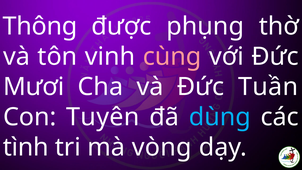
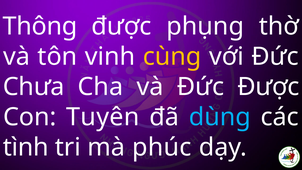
cùng colour: pink -> yellow (172, 56)
Mươi: Mươi -> Chưa (34, 87)
Đức Tuần: Tuần -> Được (268, 87)
vòng: vòng -> phúc (162, 147)
